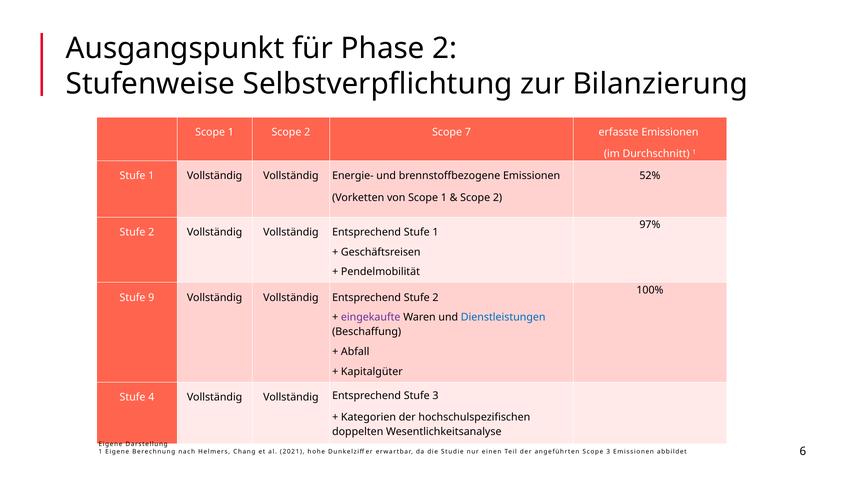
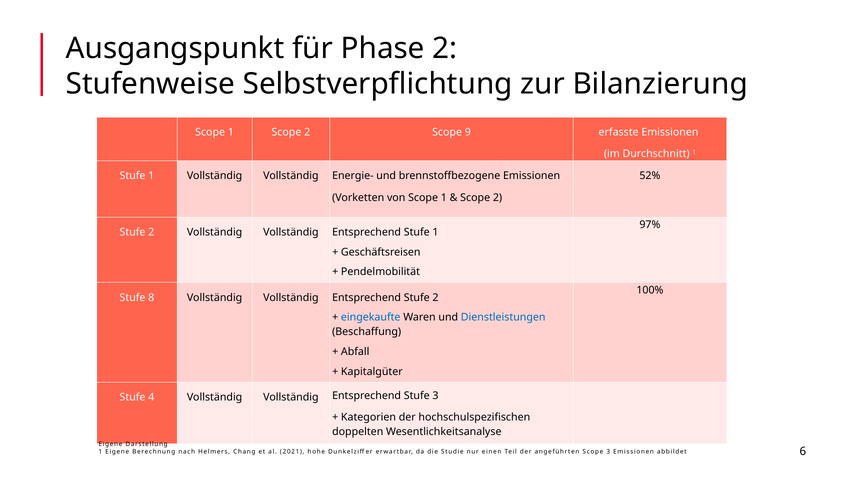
7: 7 -> 9 (468, 132)
9: 9 -> 8 (151, 297)
eingekaufte colour: purple -> blue (371, 317)
